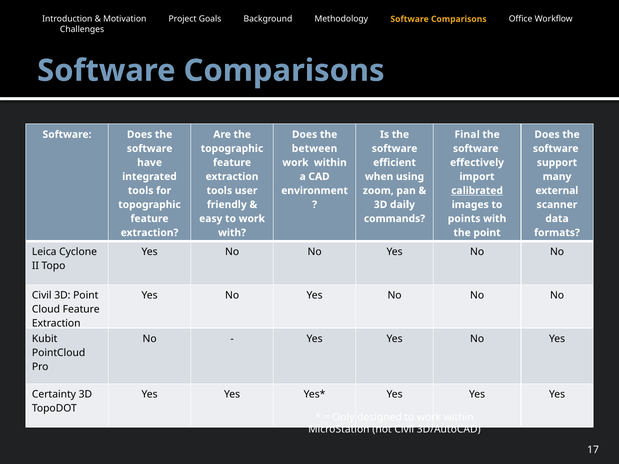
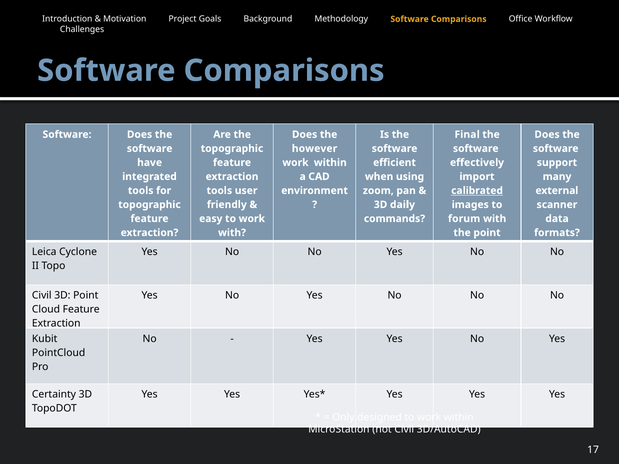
between: between -> however (315, 149)
points: points -> forum (464, 219)
